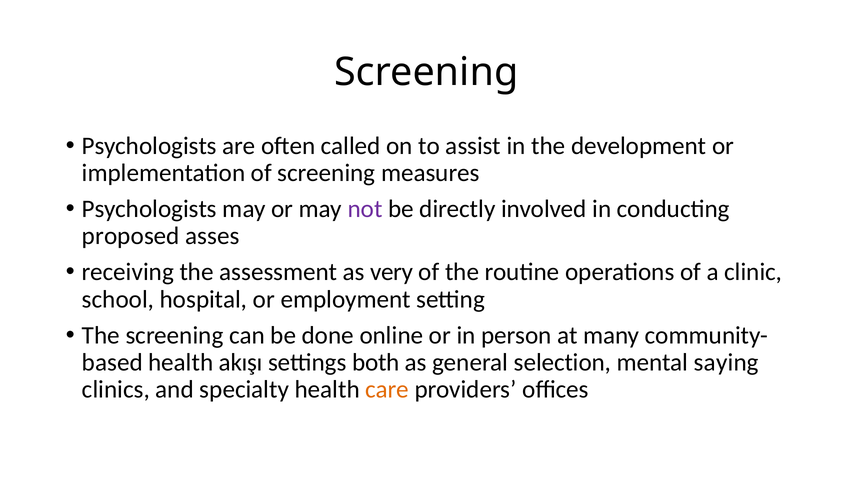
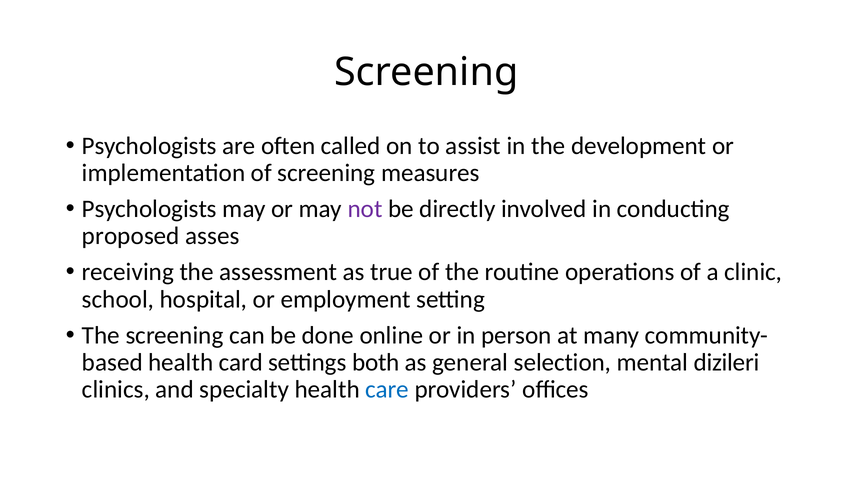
very: very -> true (392, 272)
akışı: akışı -> card (241, 363)
saying: saying -> dizileri (727, 363)
care colour: orange -> blue (387, 390)
